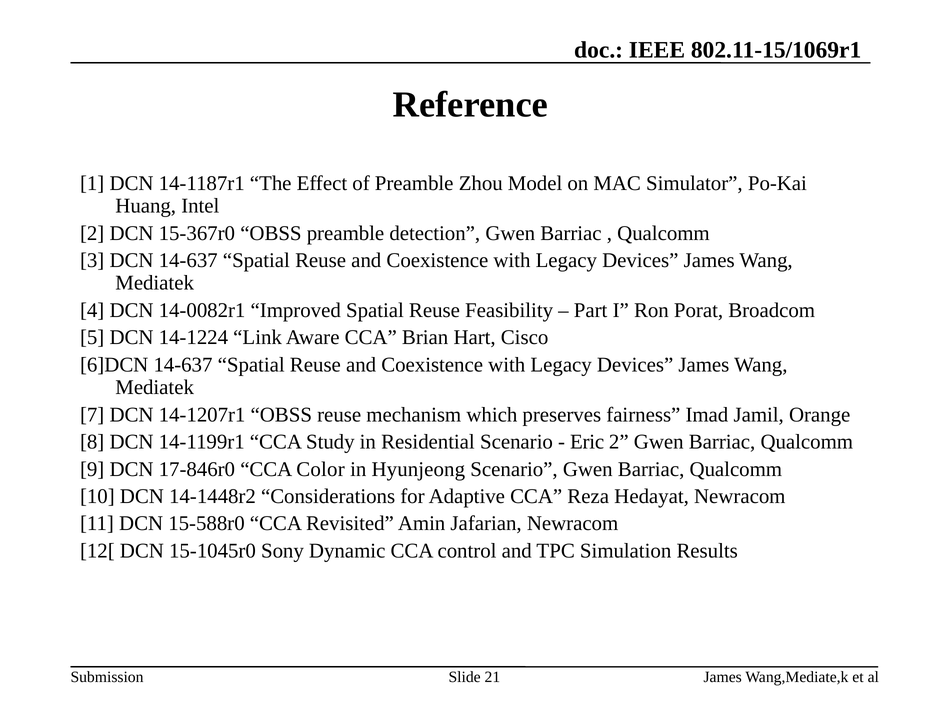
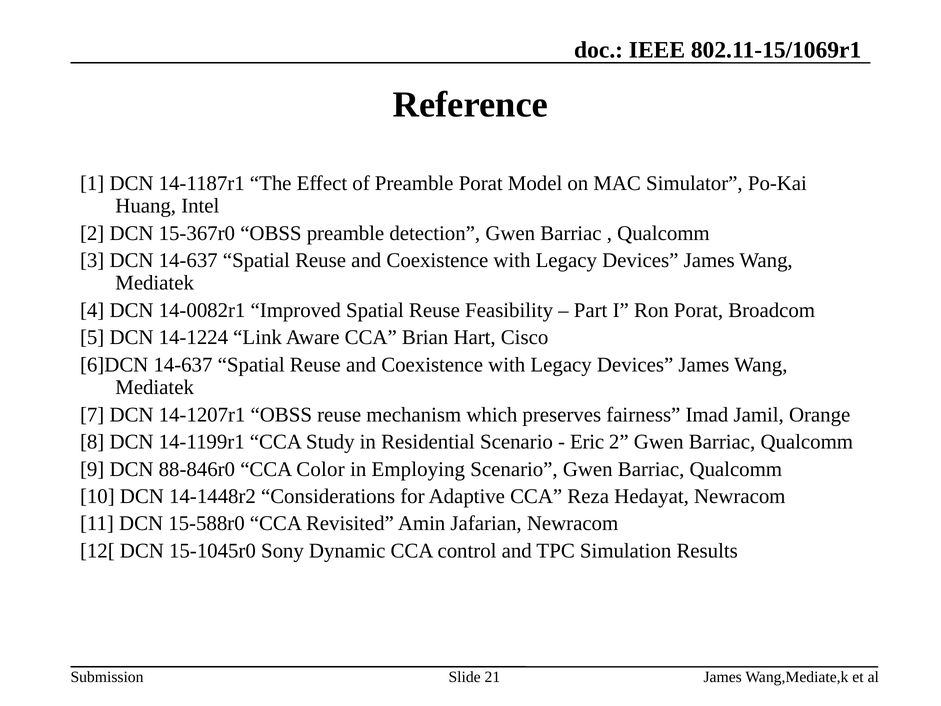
Preamble Zhou: Zhou -> Porat (481, 183)
17-846r0: 17-846r0 -> 88-846r0 (197, 469)
Hyunjeong: Hyunjeong -> Employing (418, 469)
